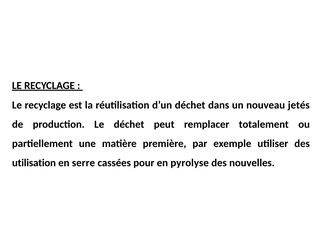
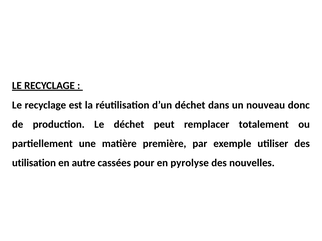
jetés: jetés -> donc (299, 105)
serre: serre -> autre (84, 163)
